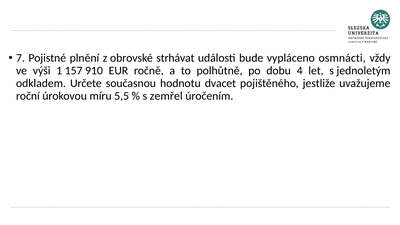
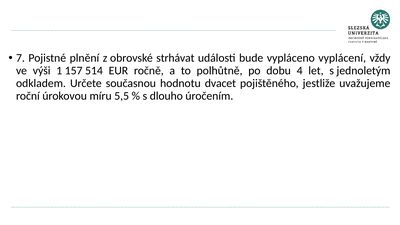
osmnácti: osmnácti -> vyplácení (342, 58)
910: 910 -> 514 (94, 71)
zemřel: zemřel -> dlouho (166, 96)
